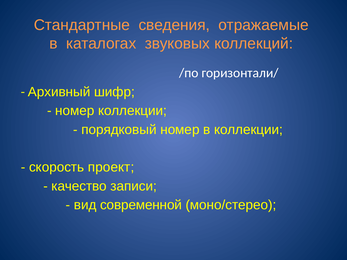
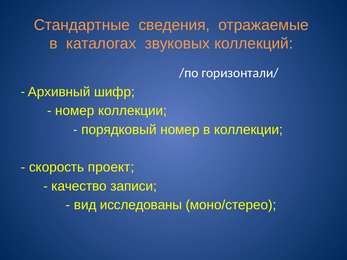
современной: современной -> исследованы (141, 205)
